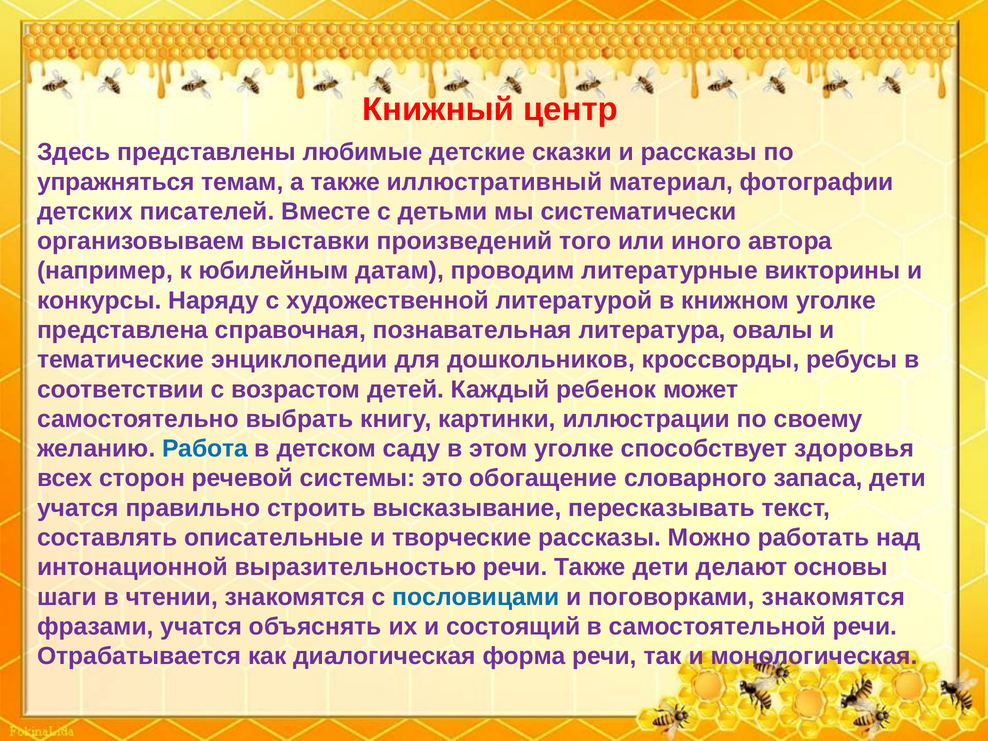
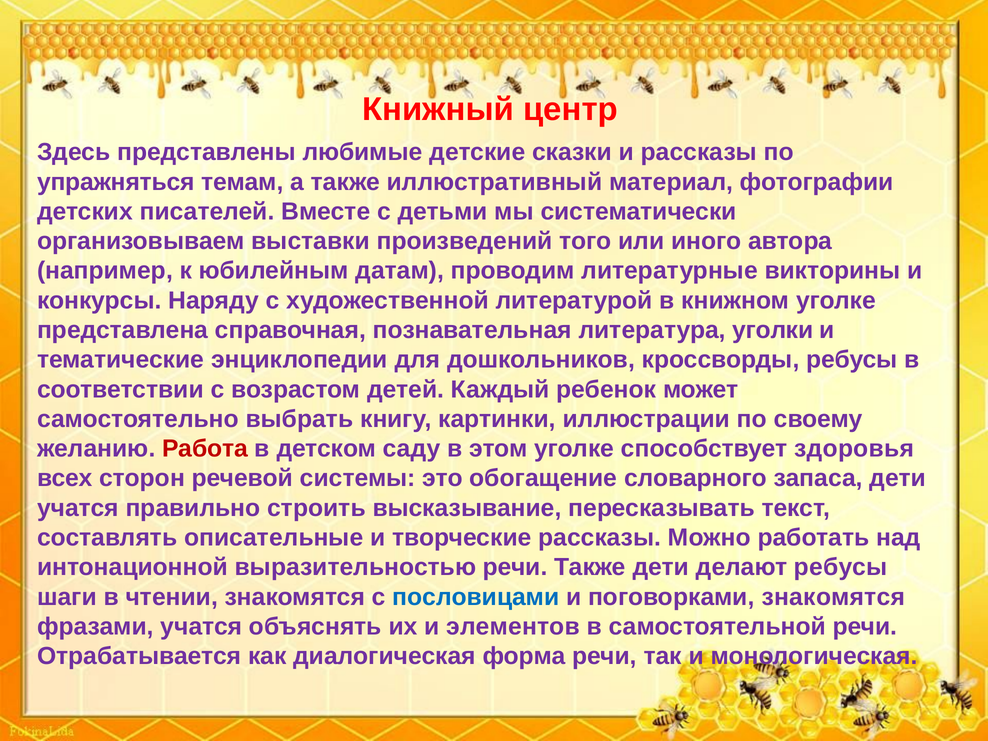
овалы: овалы -> уголки (773, 330)
Работа colour: blue -> red (205, 449)
делают основы: основы -> ребусы (841, 567)
состоящий: состоящий -> элементов (513, 627)
